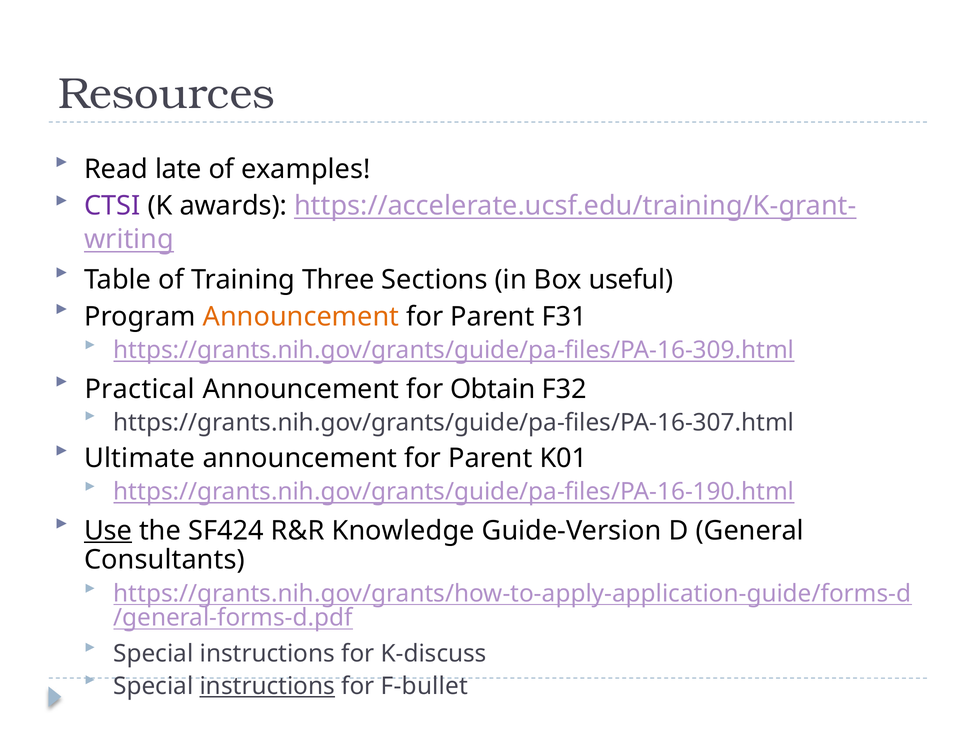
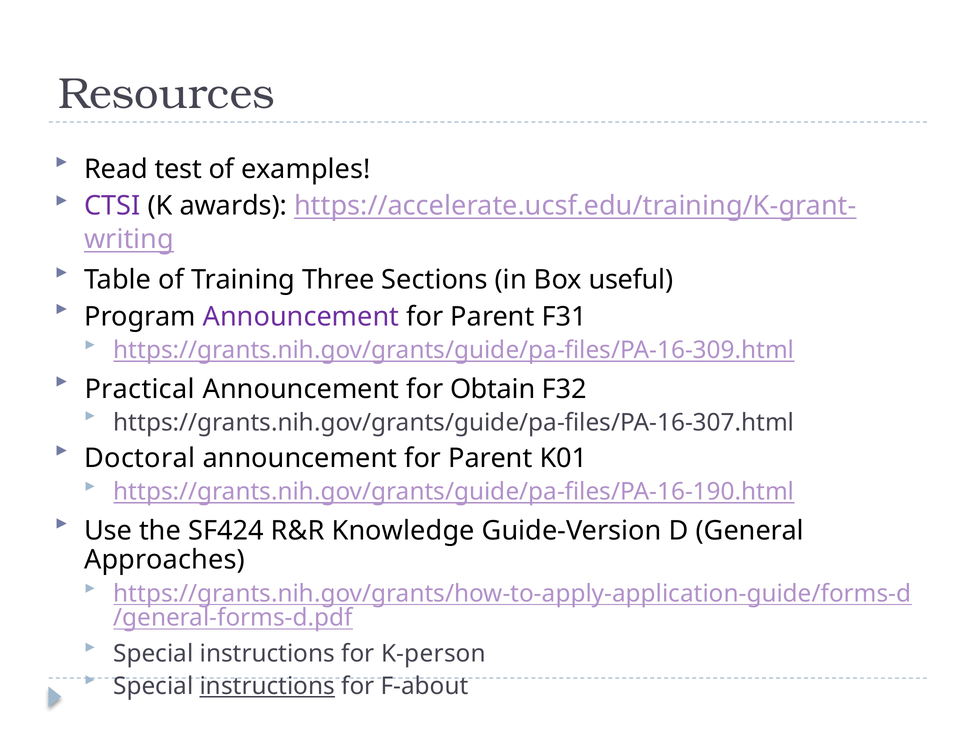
late: late -> test (178, 169)
Announcement colour: orange -> purple (301, 317)
Ultimate: Ultimate -> Doctoral (140, 458)
Use underline: present -> none (108, 531)
Consultants: Consultants -> Approaches (165, 560)
K-discuss: K-discuss -> K-person (434, 654)
F-bullet: F-bullet -> F-about (425, 686)
